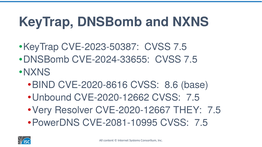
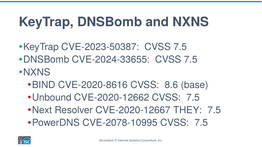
Very: Very -> Next (42, 110)
CVE-2081-10995: CVE-2081-10995 -> CVE-2078-10995 (120, 123)
